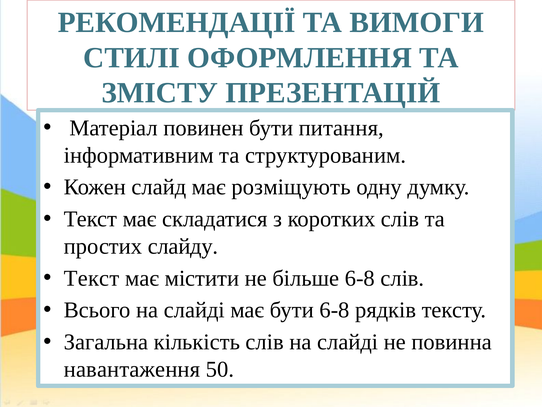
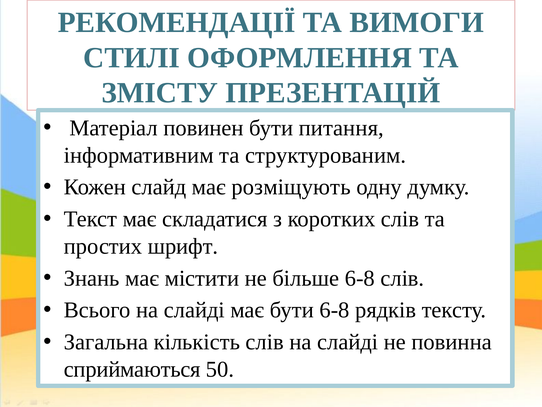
слайду: слайду -> шрифт (183, 246)
Текст: Текст -> Знань (92, 278)
навантаження: навантаження -> сприймаються (132, 369)
